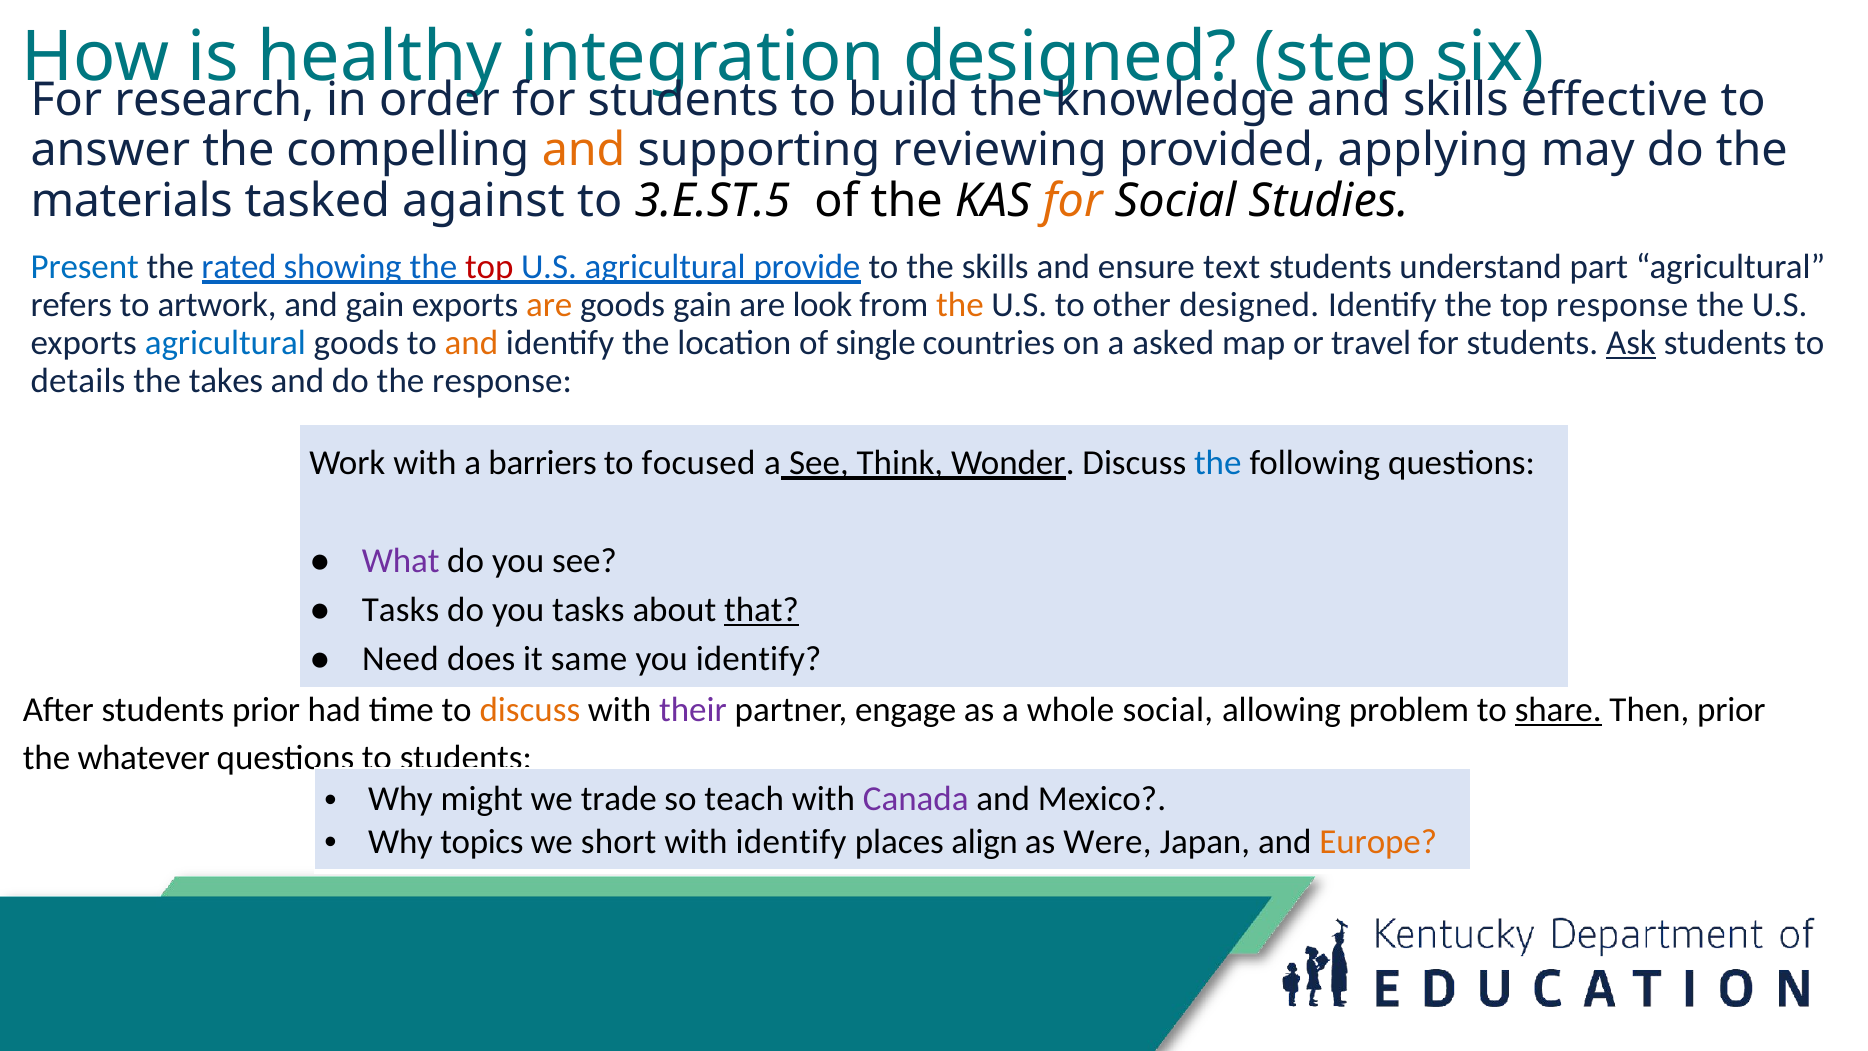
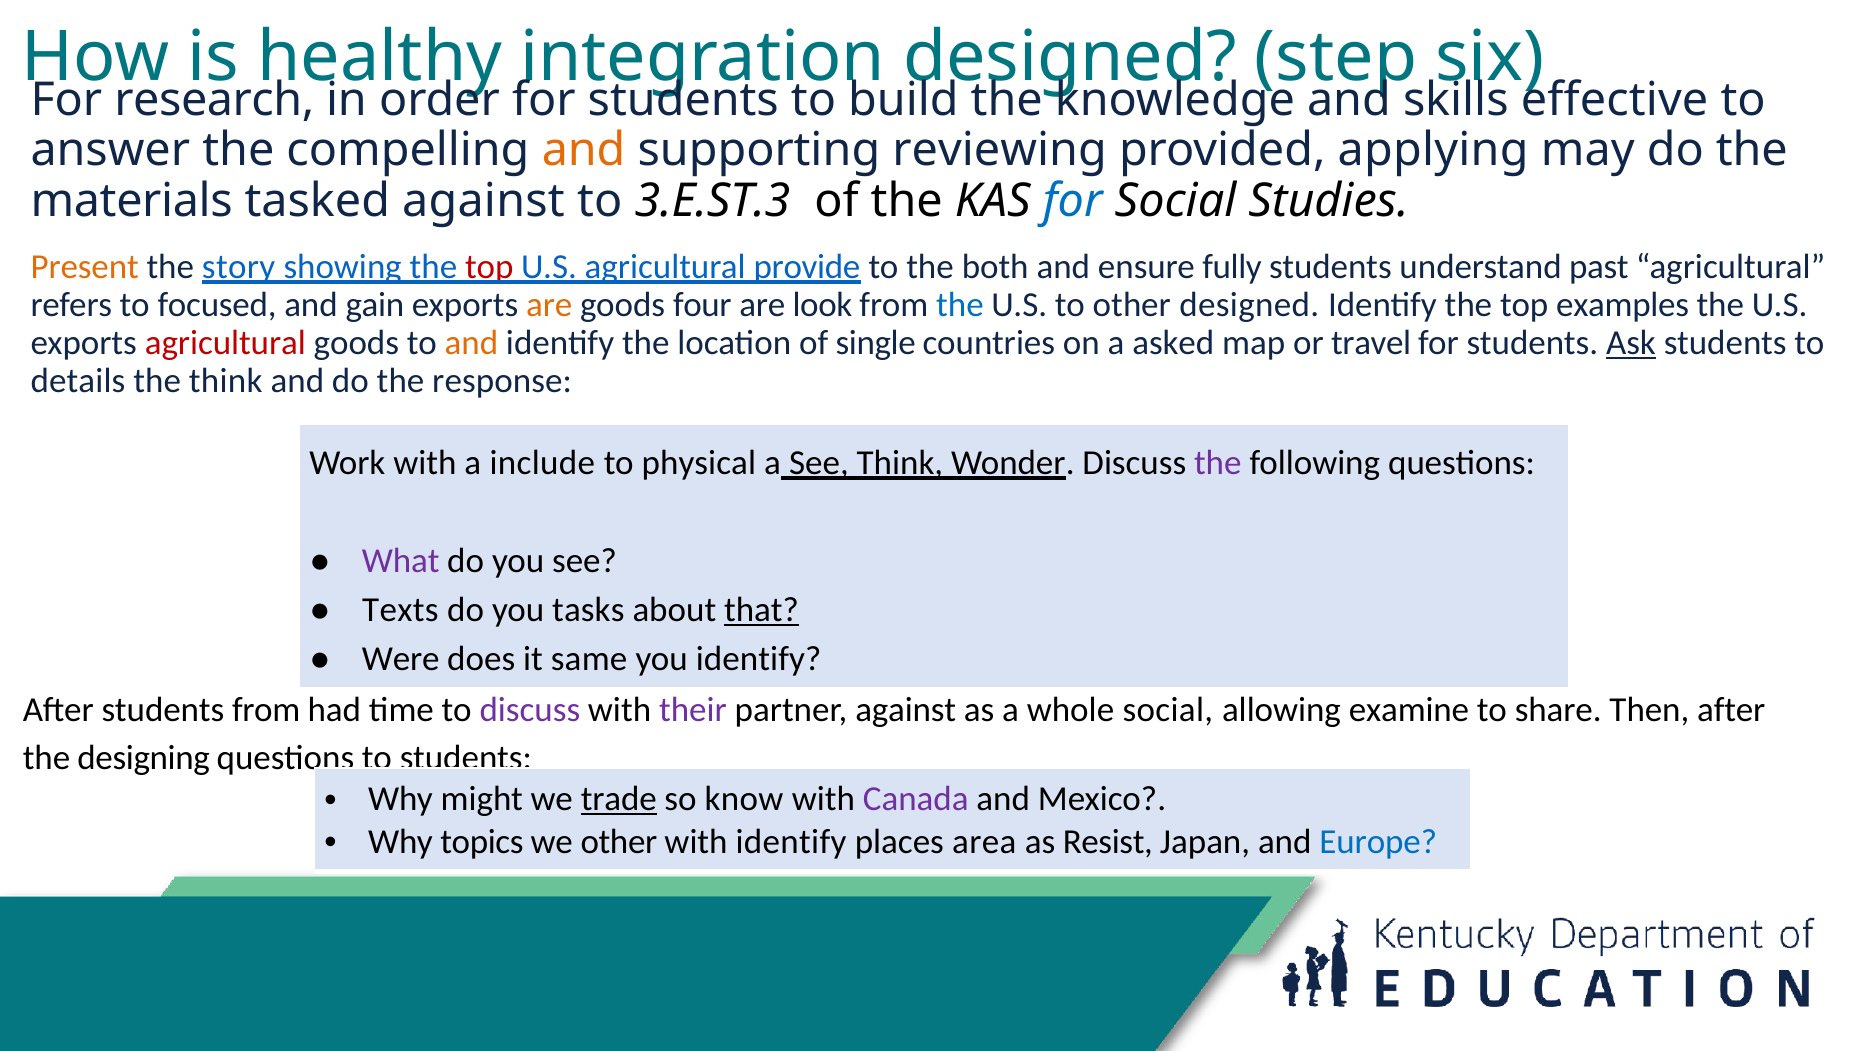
3.E.ST.5: 3.E.ST.5 -> 3.E.ST.3 (712, 201)
for colour: orange -> blue (1073, 201)
Present colour: blue -> orange (85, 267)
rated: rated -> story (239, 267)
the skills: skills -> both (995, 267)
text: text -> fully (1232, 267)
part: part -> past (1599, 267)
artwork: artwork -> focused (217, 305)
goods gain: gain -> four (702, 305)
the colour: orange -> blue (960, 305)
top response: response -> examples (1623, 305)
agricultural colour: blue -> red (225, 343)
the takes: takes -> think (226, 380)
barriers: barriers -> include (542, 462)
focused: focused -> physical (699, 462)
the colour: blue -> purple (1218, 462)
Tasks: Tasks -> Texts (400, 610)
Need: Need -> Were (401, 659)
students prior: prior -> from (266, 710)
discuss colour: orange -> purple (530, 710)
partner engage: engage -> against (906, 710)
problem: problem -> examine (1409, 710)
share underline: present -> none (1558, 710)
Then prior: prior -> after (1731, 710)
whatever: whatever -> designing (144, 758)
trade underline: none -> present (619, 799)
teach: teach -> know (744, 799)
we short: short -> other (619, 842)
align: align -> area (984, 842)
Were: Were -> Resist (1108, 842)
Europe colour: orange -> blue (1378, 842)
